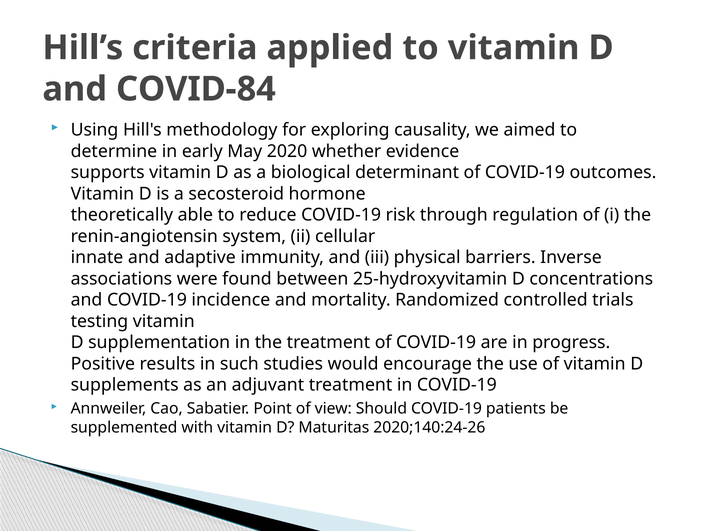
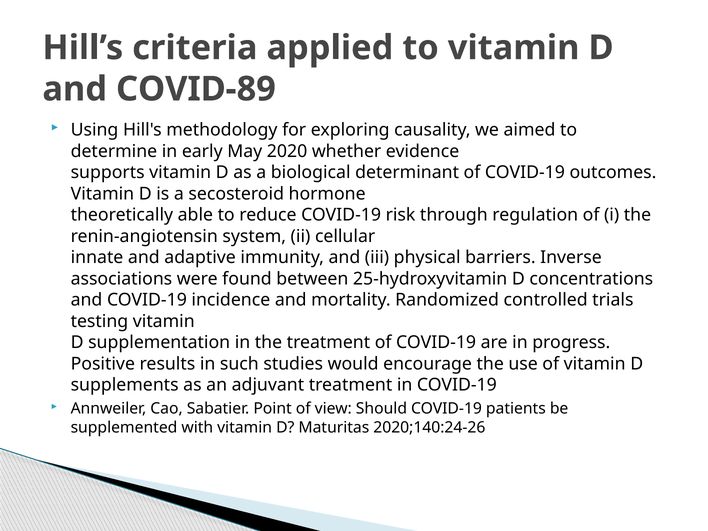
COVID-84: COVID-84 -> COVID-89 (196, 89)
